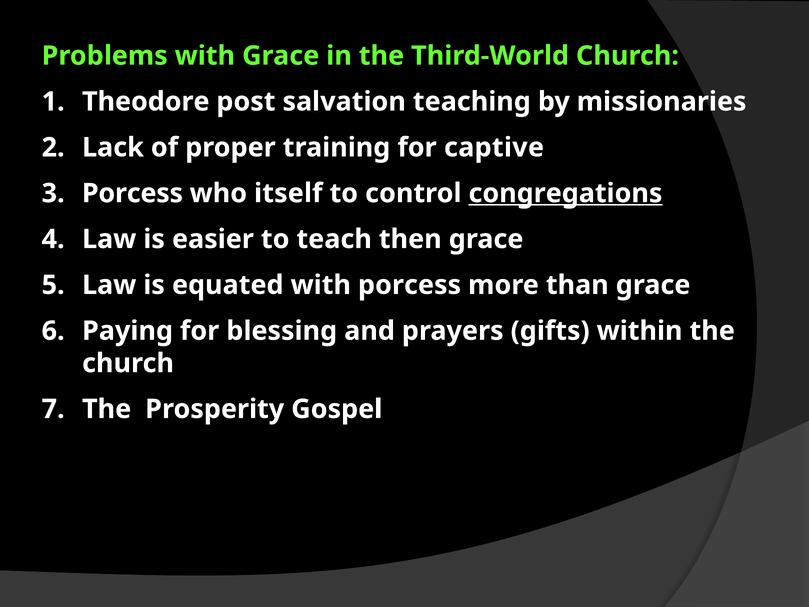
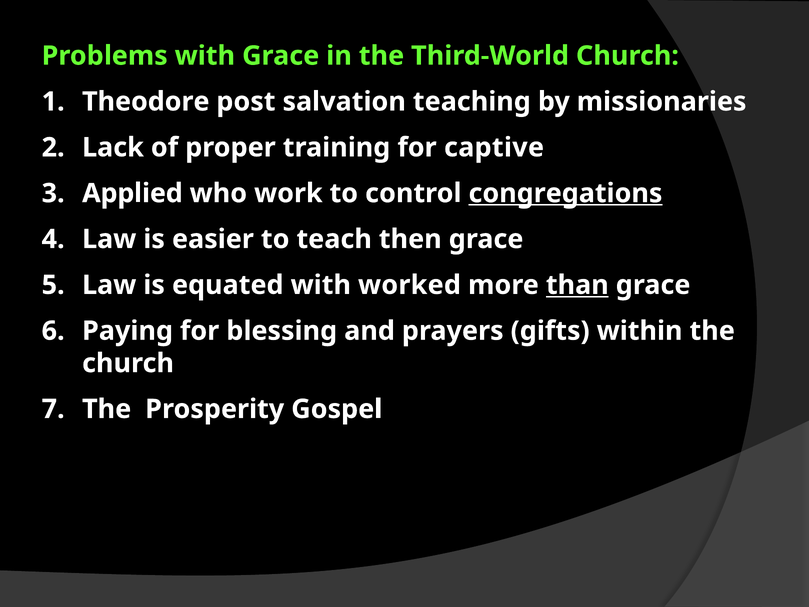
Porcess: Porcess -> Applied (132, 193)
itself: itself -> work (288, 193)
with porcess: porcess -> worked (409, 285)
than underline: none -> present (577, 285)
